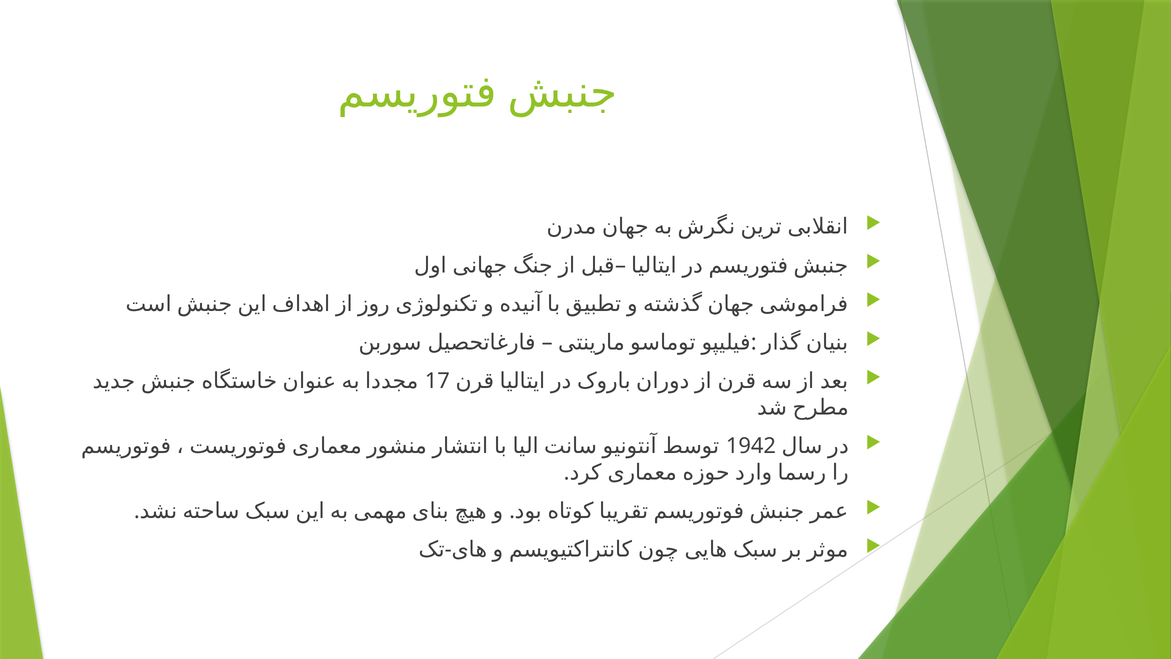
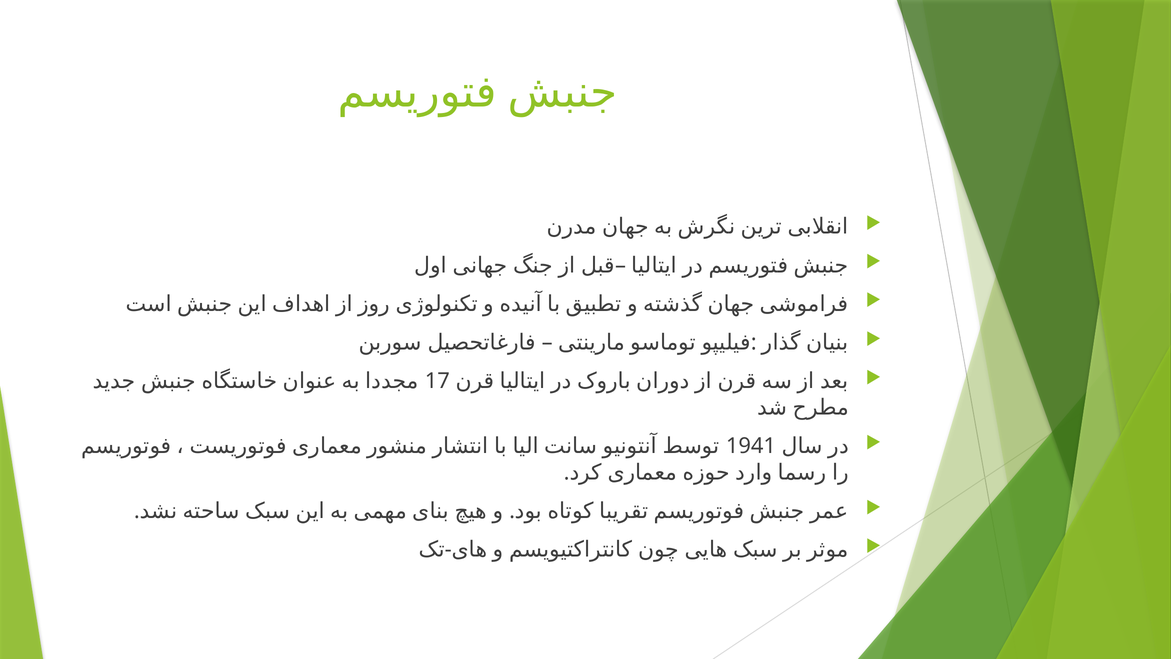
1942: 1942 -> 1941 (751, 446)
